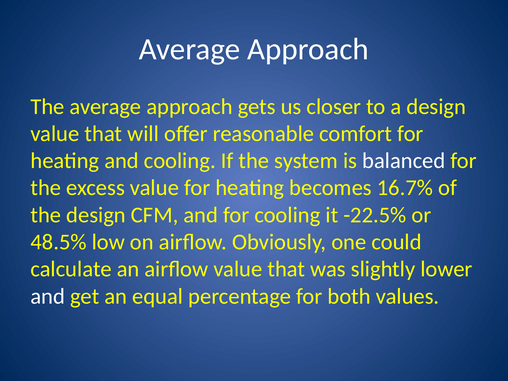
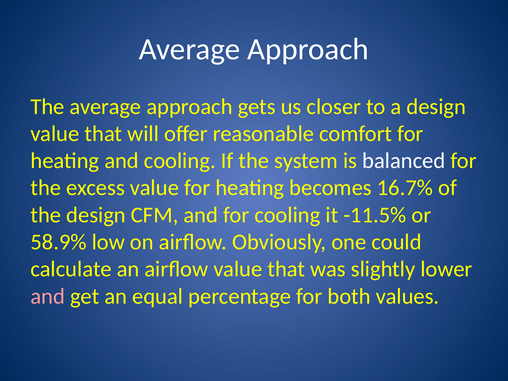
-22.5%: -22.5% -> -11.5% (375, 215)
48.5%: 48.5% -> 58.9% (59, 242)
and colour: white -> pink (48, 296)
